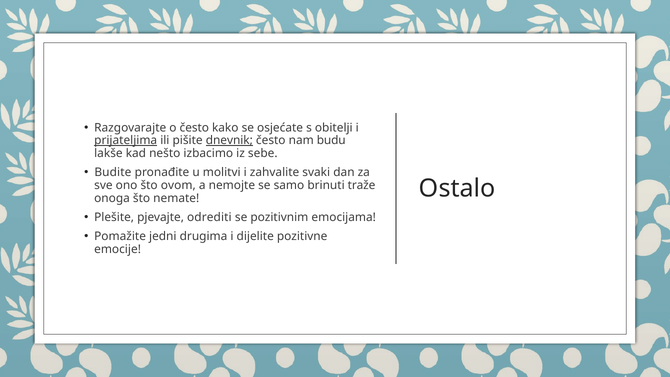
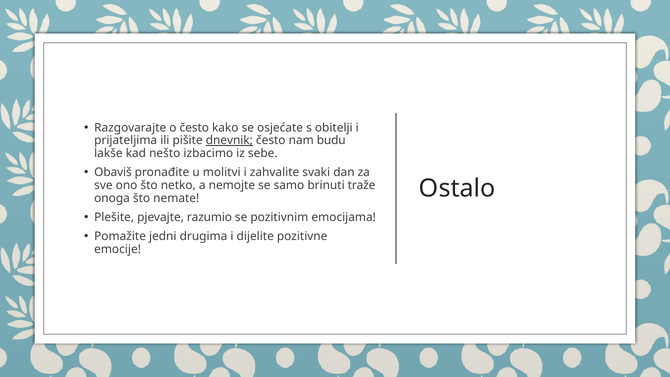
prijateljima underline: present -> none (126, 140)
Budite: Budite -> Obaviš (113, 172)
ovom: ovom -> netko (178, 185)
odrediti: odrediti -> razumio (209, 217)
